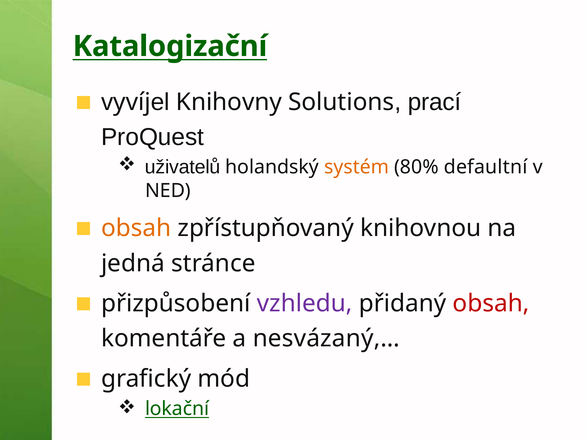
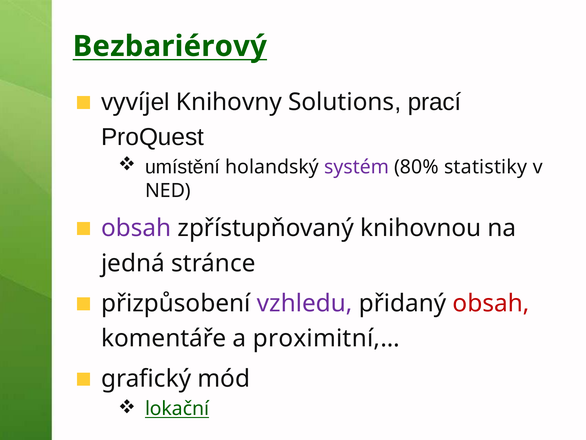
Katalogizační: Katalogizační -> Bezbariérový (170, 46)
uživatelů: uživatelů -> umístění (182, 167)
systém colour: orange -> purple (357, 167)
defaultní: defaultní -> statistiky (486, 167)
obsah colour: orange -> purple (136, 228)
nesvázaný,…: nesvázaný,… -> proximitní,… (326, 338)
